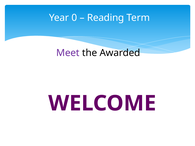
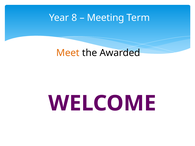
0: 0 -> 8 (74, 18)
Reading: Reading -> Meeting (106, 18)
Meet colour: purple -> orange (68, 53)
